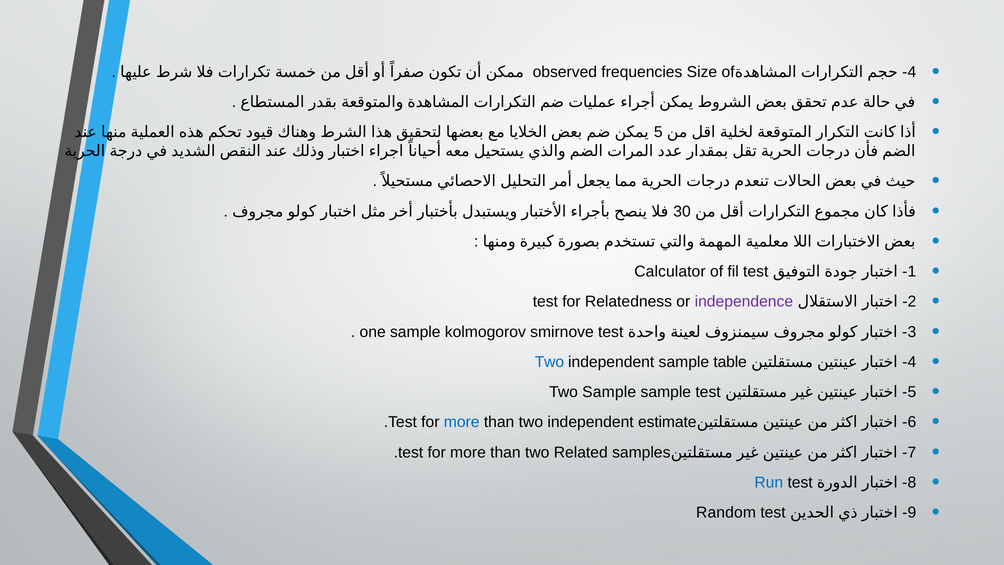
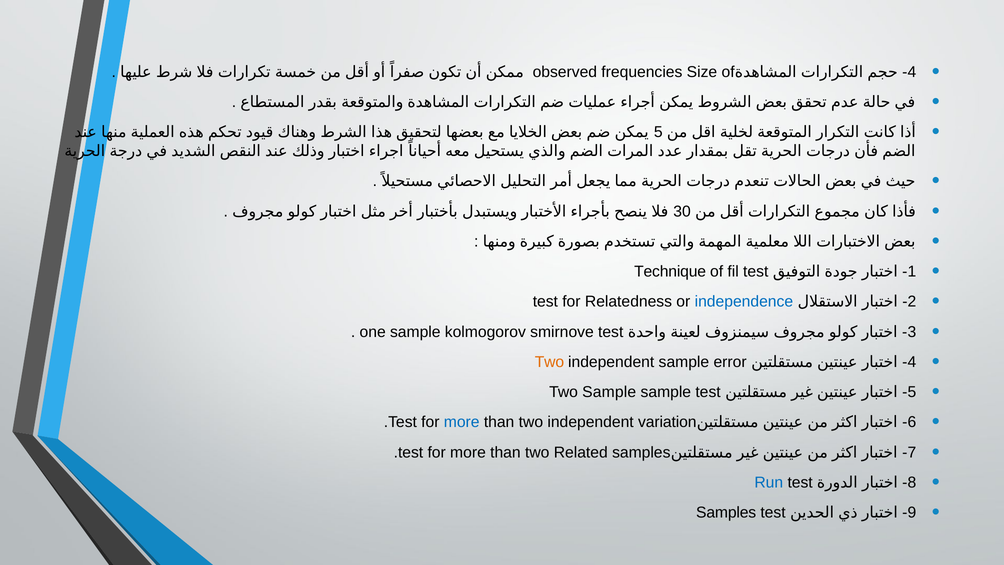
Calculator: Calculator -> Technique (670, 271)
independence colour: purple -> blue (744, 302)
Two colour: blue -> orange (549, 362)
table: table -> error (730, 362)
estimate: estimate -> variation (667, 422)
Random: Random -> Samples (726, 512)
